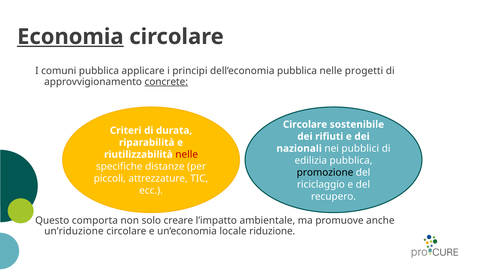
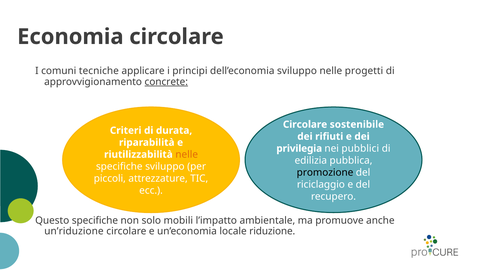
Economia underline: present -> none (70, 37)
comuni pubblica: pubblica -> tecniche (99, 71)
dell’economia pubblica: pubblica -> sviluppo (297, 71)
nazionali: nazionali -> privilegia (299, 148)
nelle colour: red -> orange (187, 154)
specifiche distanze: distanze -> sviluppo (165, 166)
Questo comporta: comporta -> specifiche (95, 220)
creare: creare -> mobili (178, 220)
